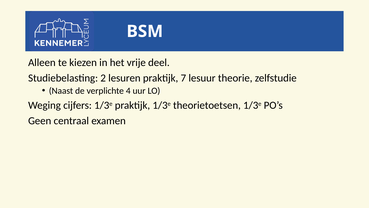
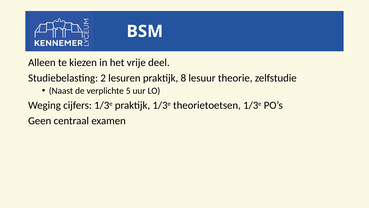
7: 7 -> 8 (183, 78)
4: 4 -> 5 (128, 91)
